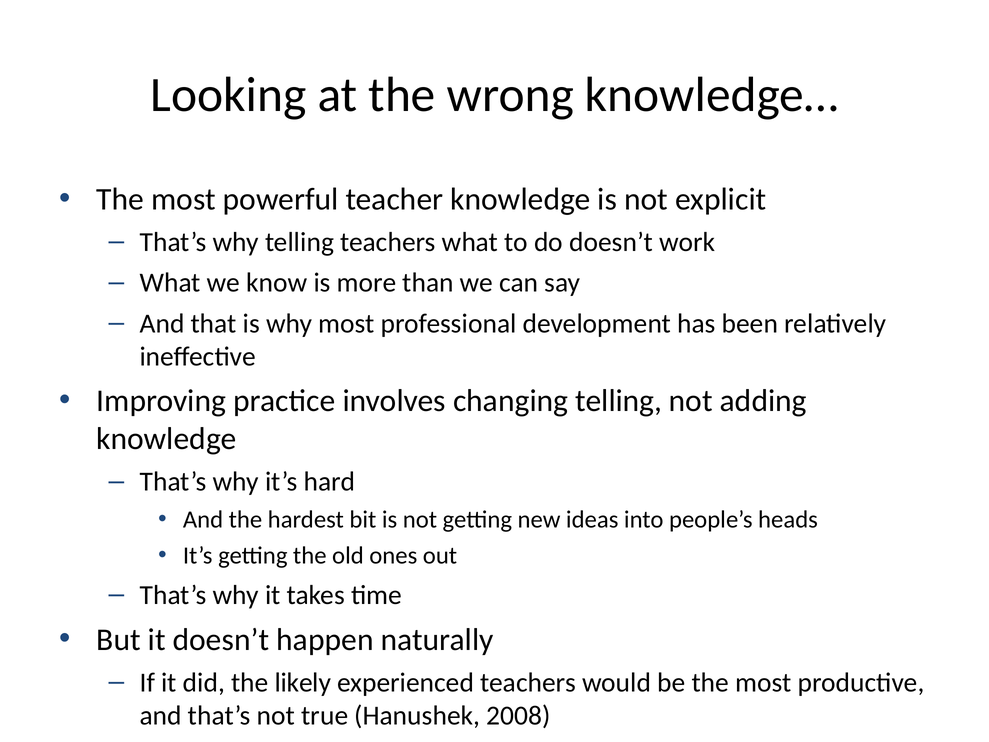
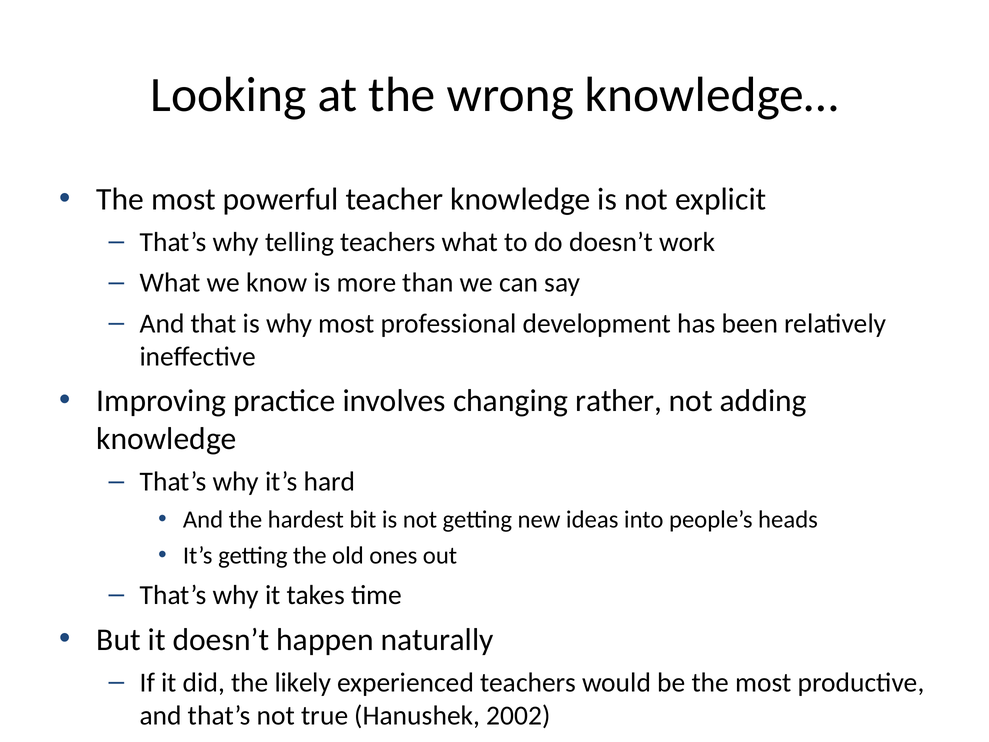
changing telling: telling -> rather (619, 401)
2008: 2008 -> 2002 (518, 715)
